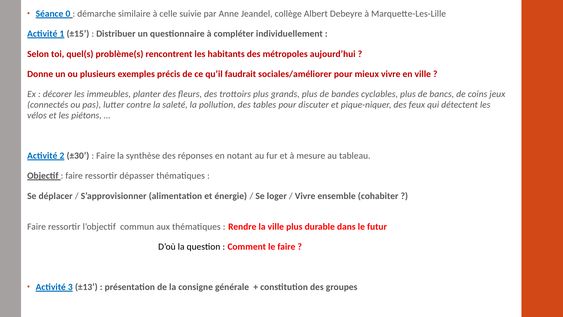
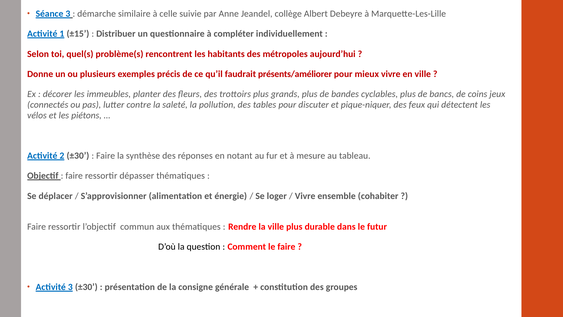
Séance 0: 0 -> 3 (68, 14)
sociales/améliorer: sociales/améliorer -> présents/améliorer (295, 74)
3 ±13: ±13 -> ±30 (86, 287)
